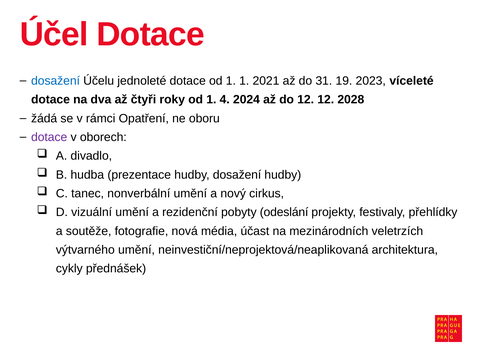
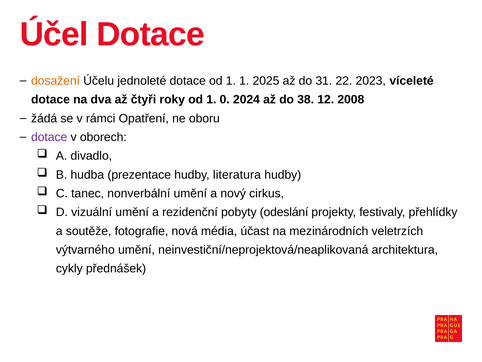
dosažení colour: blue -> orange (56, 81)
2021: 2021 -> 2025 (266, 81)
19: 19 -> 22 (344, 81)
4: 4 -> 0 (225, 100)
do 12: 12 -> 38 (306, 100)
2028: 2028 -> 2008 (351, 100)
hudby dosažení: dosažení -> literatura (237, 175)
